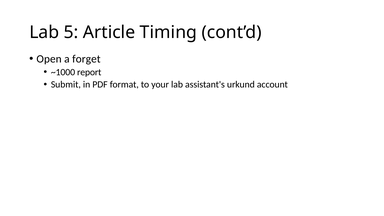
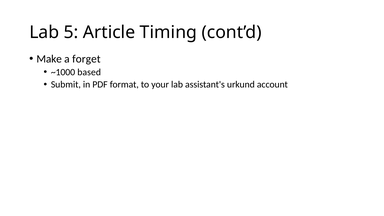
Open: Open -> Make (49, 59)
report: report -> based (89, 72)
